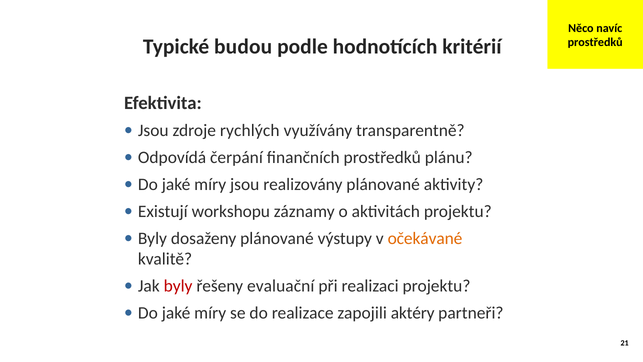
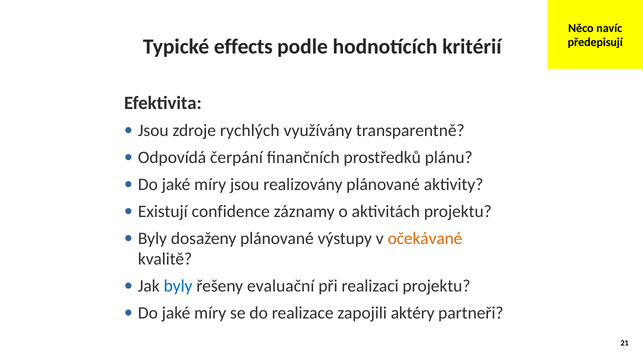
prostředků: prostředků -> předepisují (595, 42)
budou: budou -> effects (243, 47)
workshopu: workshopu -> confidence (231, 211)
byly colour: red -> blue (178, 286)
